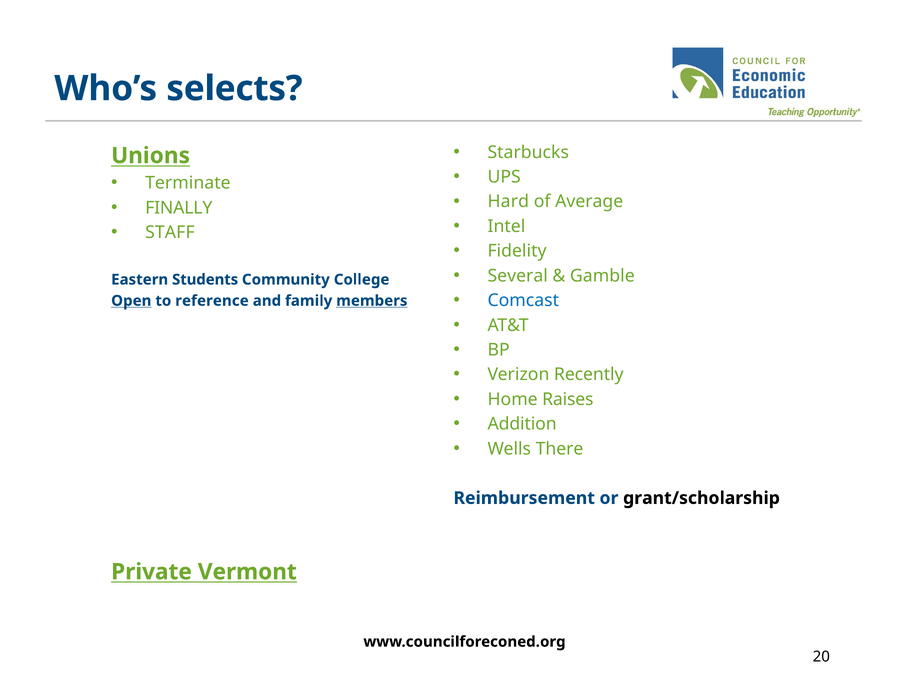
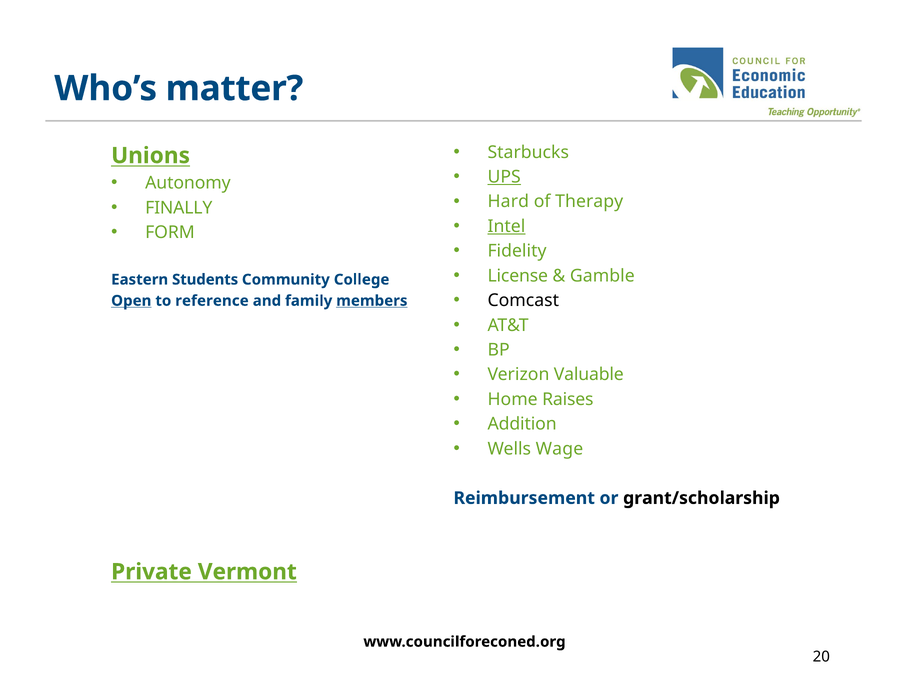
selects: selects -> matter (234, 89)
UPS underline: none -> present (504, 177)
Terminate: Terminate -> Autonomy (188, 183)
Average: Average -> Therapy (589, 202)
Intel underline: none -> present (506, 226)
STAFF: STAFF -> FORM (170, 232)
Several: Several -> License (518, 276)
Comcast colour: blue -> black (523, 301)
Recently: Recently -> Valuable (589, 375)
There: There -> Wage (559, 449)
